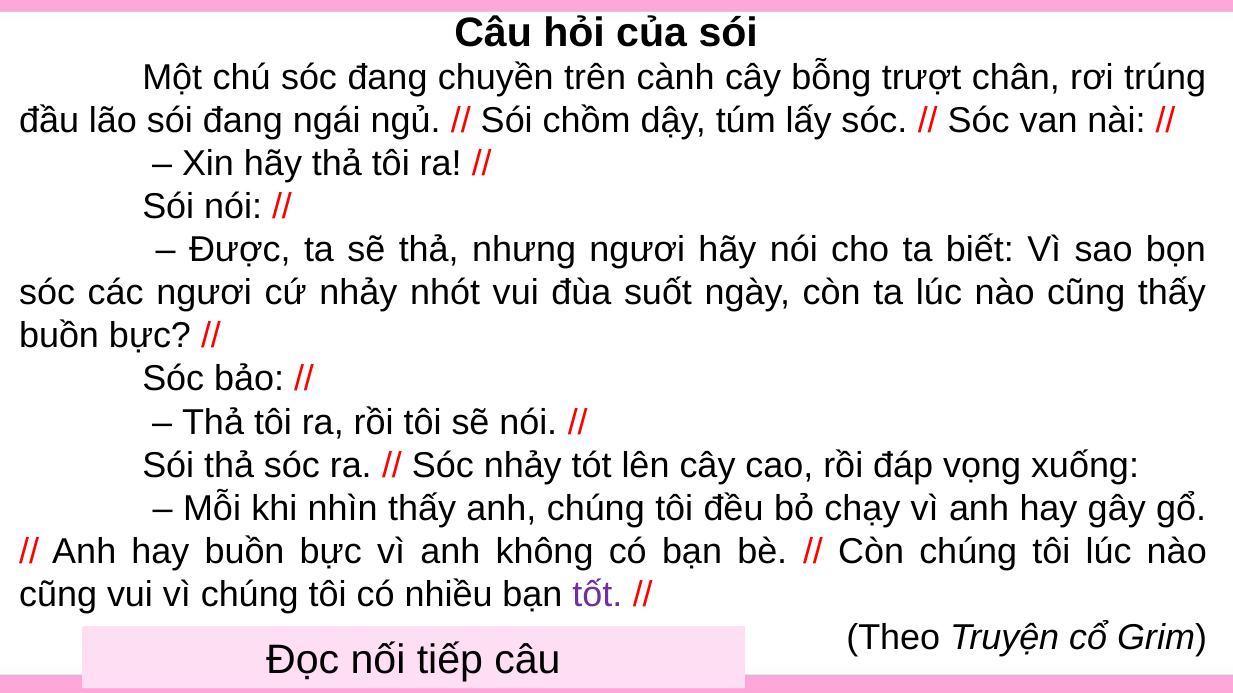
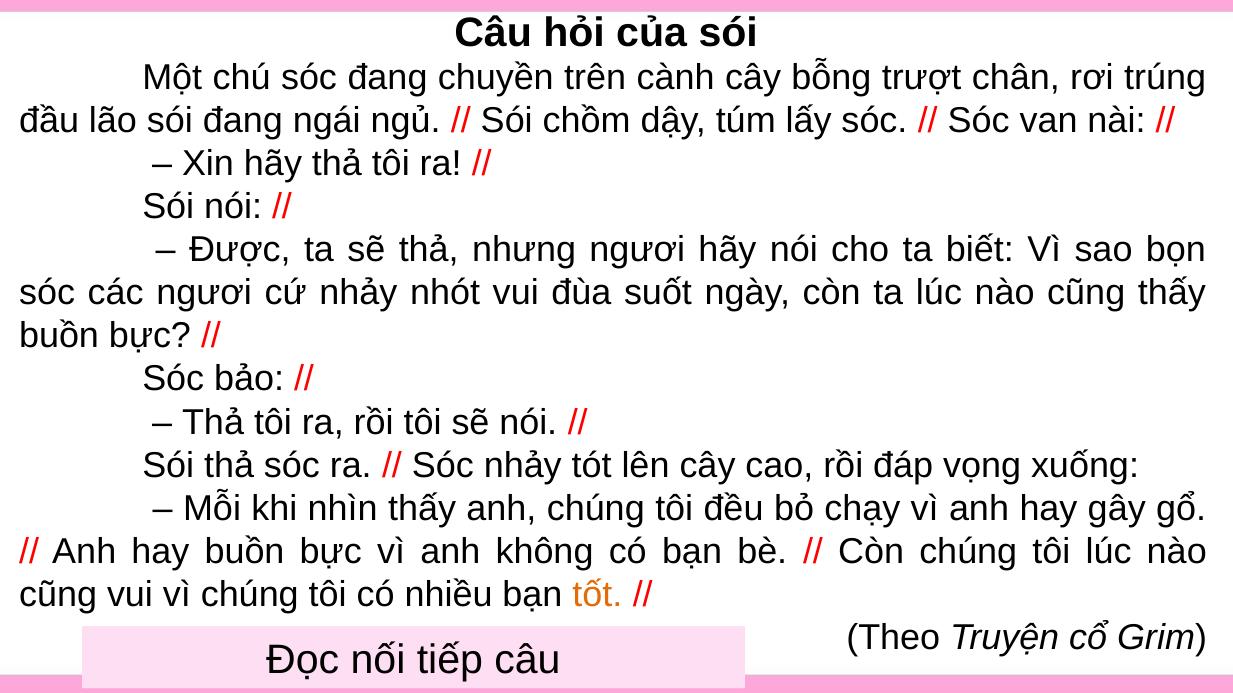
tốt colour: purple -> orange (597, 595)
